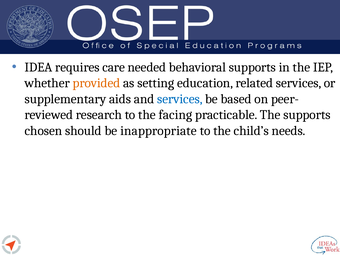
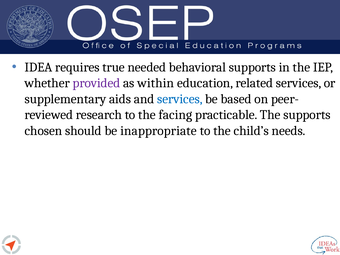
care: care -> true (114, 67)
provided colour: orange -> purple (96, 83)
setting: setting -> within (156, 83)
